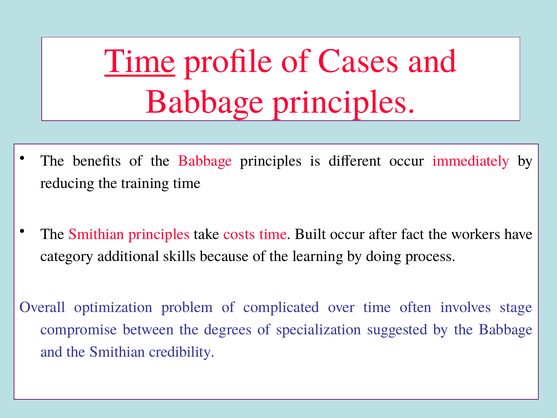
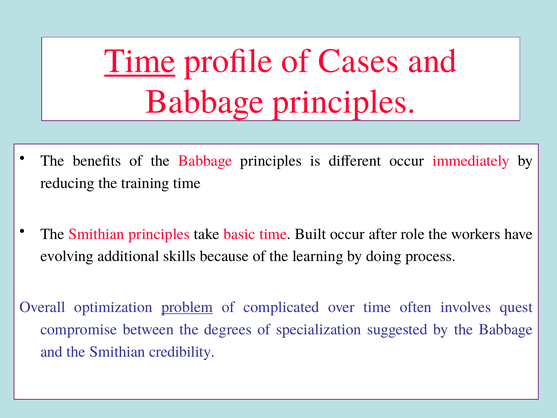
costs: costs -> basic (239, 234)
fact: fact -> role (413, 234)
category: category -> evolving (67, 256)
problem underline: none -> present (187, 307)
stage: stage -> quest (516, 307)
